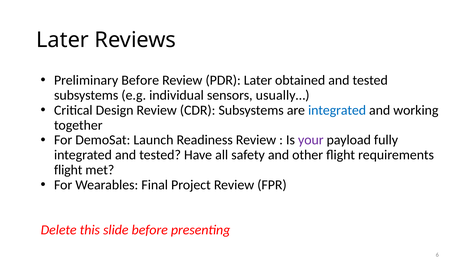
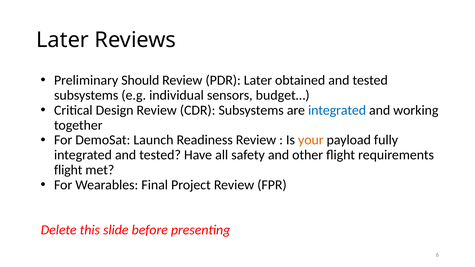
Preliminary Before: Before -> Should (140, 80)
usually…: usually… -> budget… (283, 95)
your colour: purple -> orange (311, 140)
